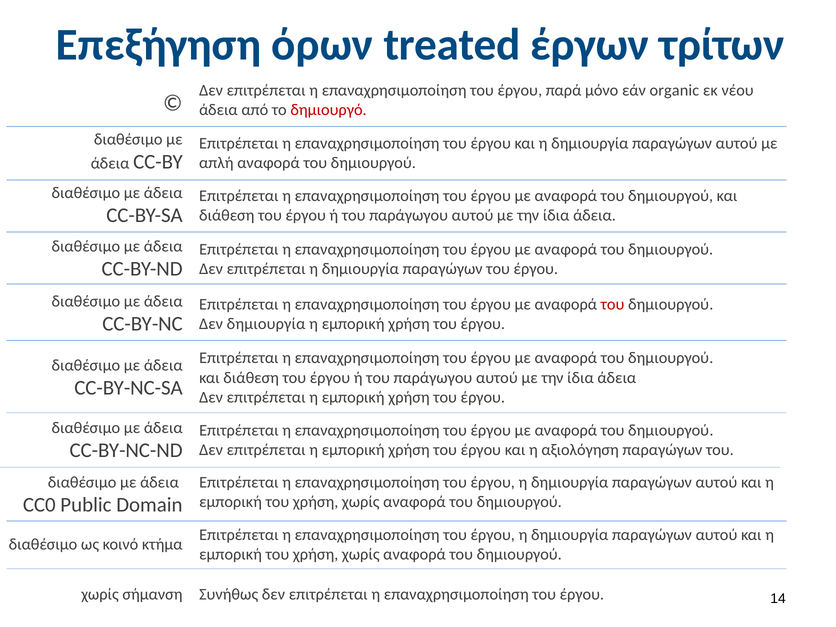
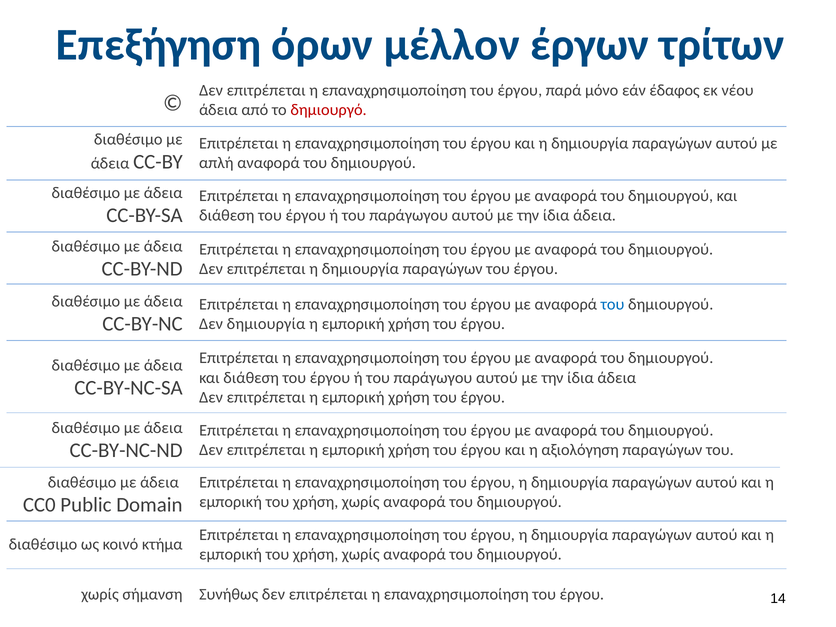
treated: treated -> μέλλον (452, 45)
organic: organic -> έδαφος (675, 90)
του colour: red -> blue (613, 305)
